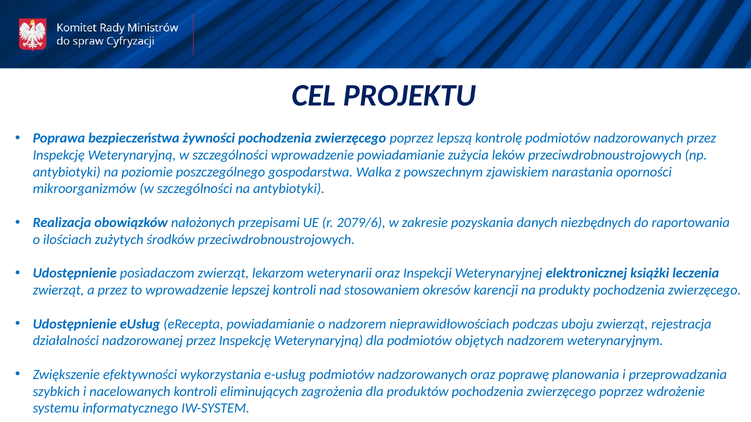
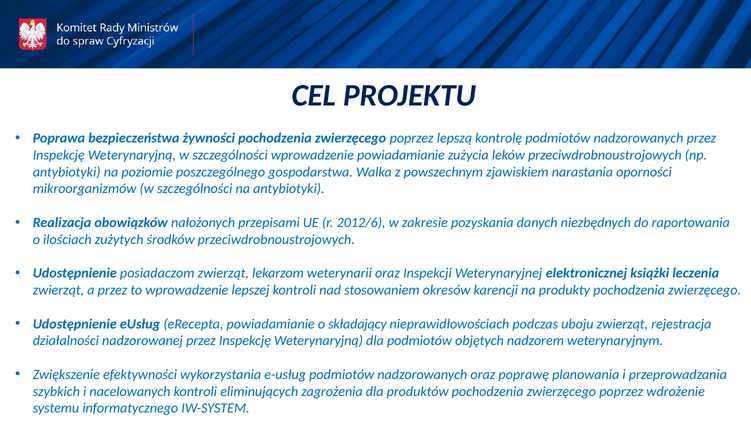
2079/6: 2079/6 -> 2012/6 (361, 223)
o nadzorem: nadzorem -> składający (357, 324)
